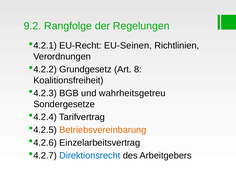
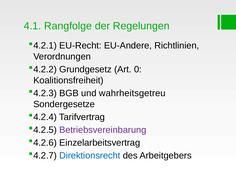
9.2: 9.2 -> 4.1 (32, 26)
EU-Seinen: EU-Seinen -> EU-Andere (128, 46)
8: 8 -> 0 (138, 69)
Betriebsvereinbarung colour: orange -> purple (103, 130)
